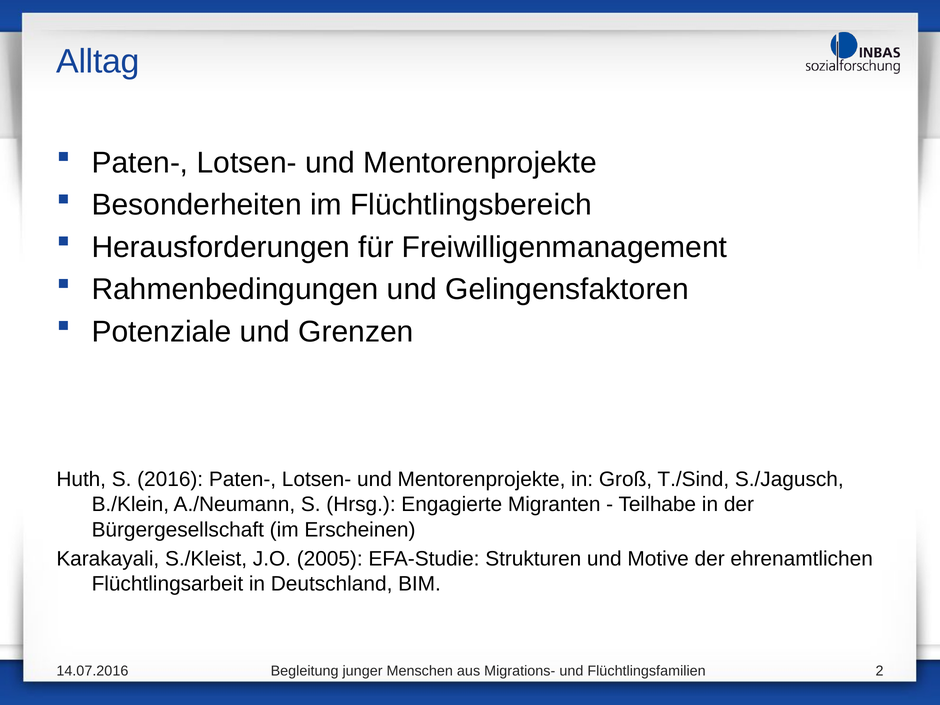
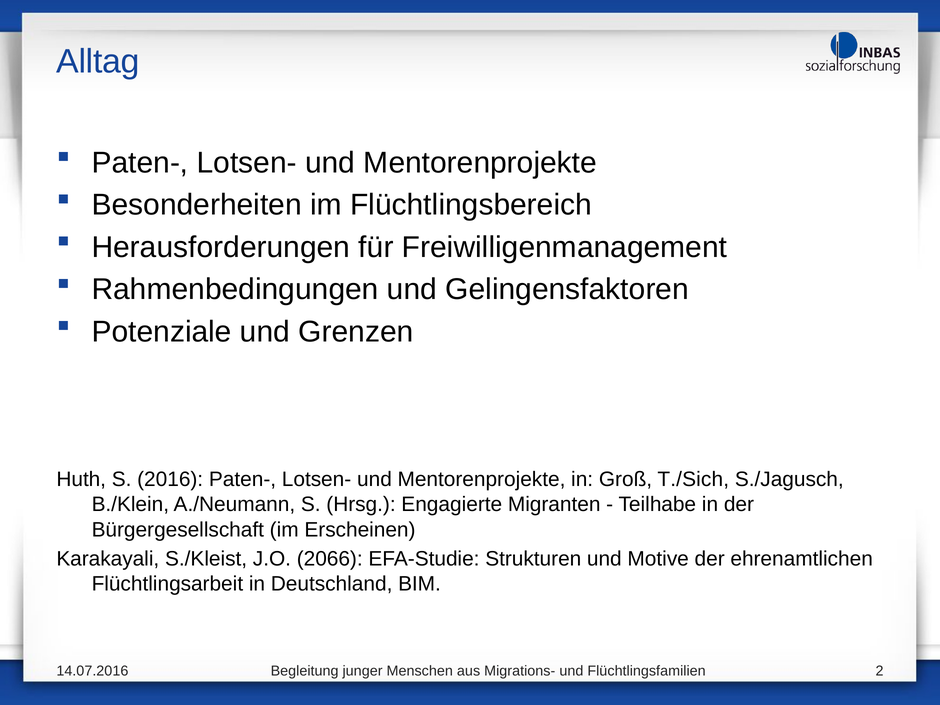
T./Sind: T./Sind -> T./Sich (693, 480)
2005: 2005 -> 2066 (330, 559)
